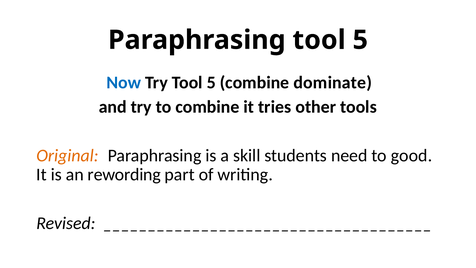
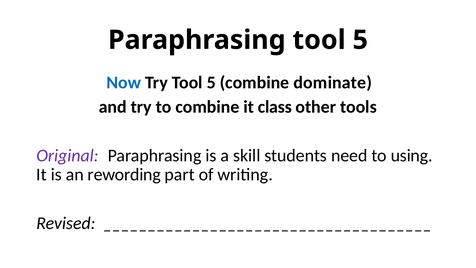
tries: tries -> class (275, 107)
Original colour: orange -> purple (67, 155)
good: good -> using (412, 155)
